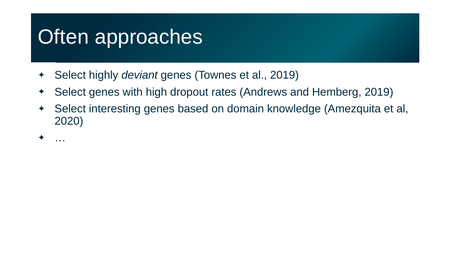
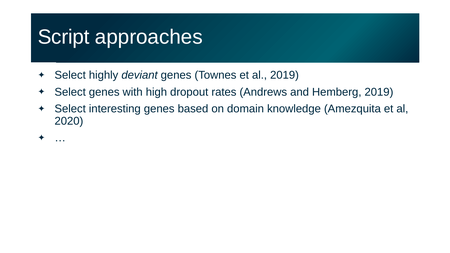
Often: Often -> Script (64, 37)
